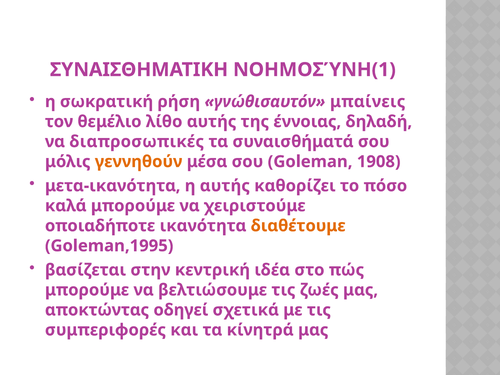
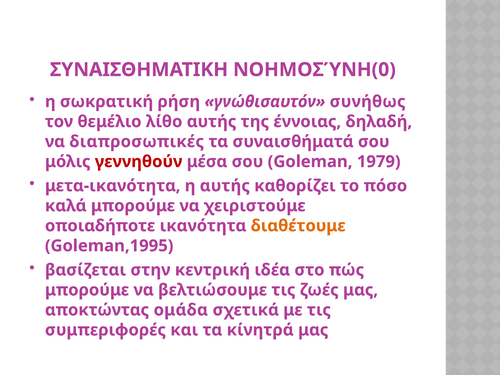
ΝΟΗΜΟΣΎΝΗ(1: ΝΟΗΜΟΣΎΝΗ(1 -> ΝΟΗΜΟΣΎΝΗ(0 (314, 70)
μπαίνεις: μπαίνεις -> συνήθως (368, 102)
γεννηθούν colour: orange -> red (139, 162)
1908: 1908 -> 1979 (379, 162)
οδηγεί: οδηγεί -> ομάδα (181, 310)
